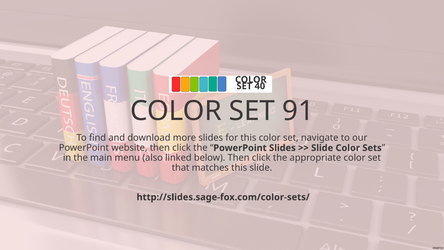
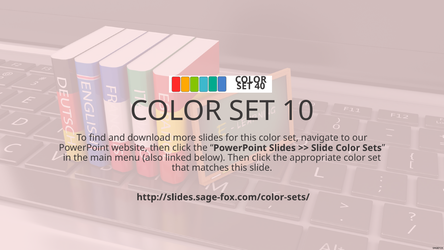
91: 91 -> 10 (298, 111)
